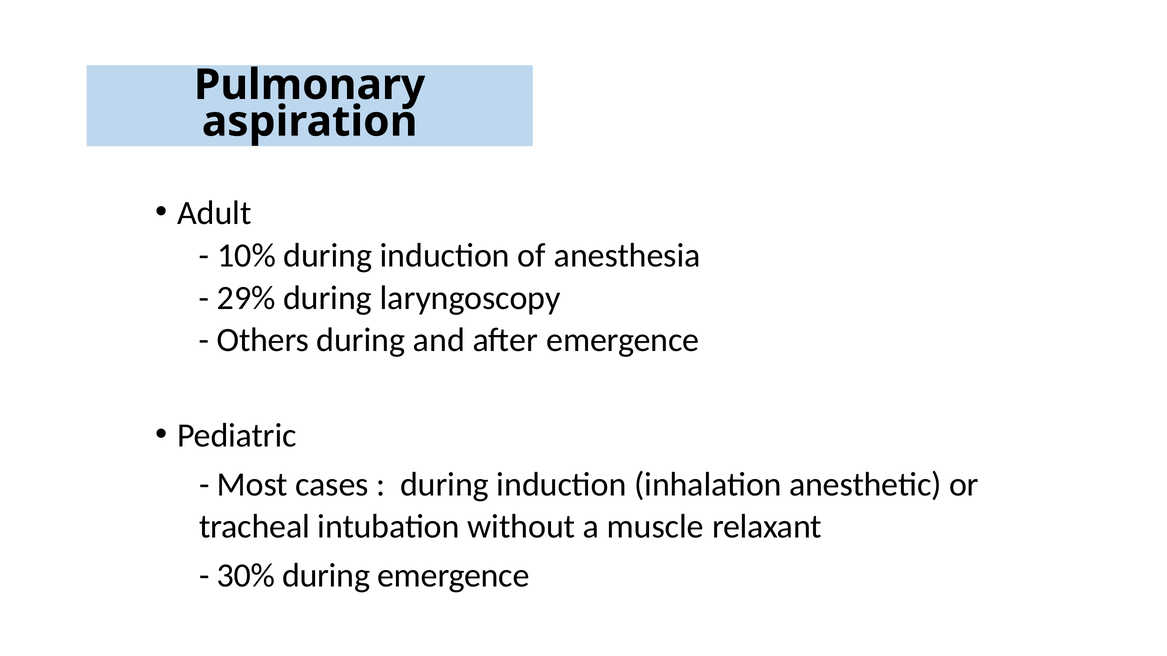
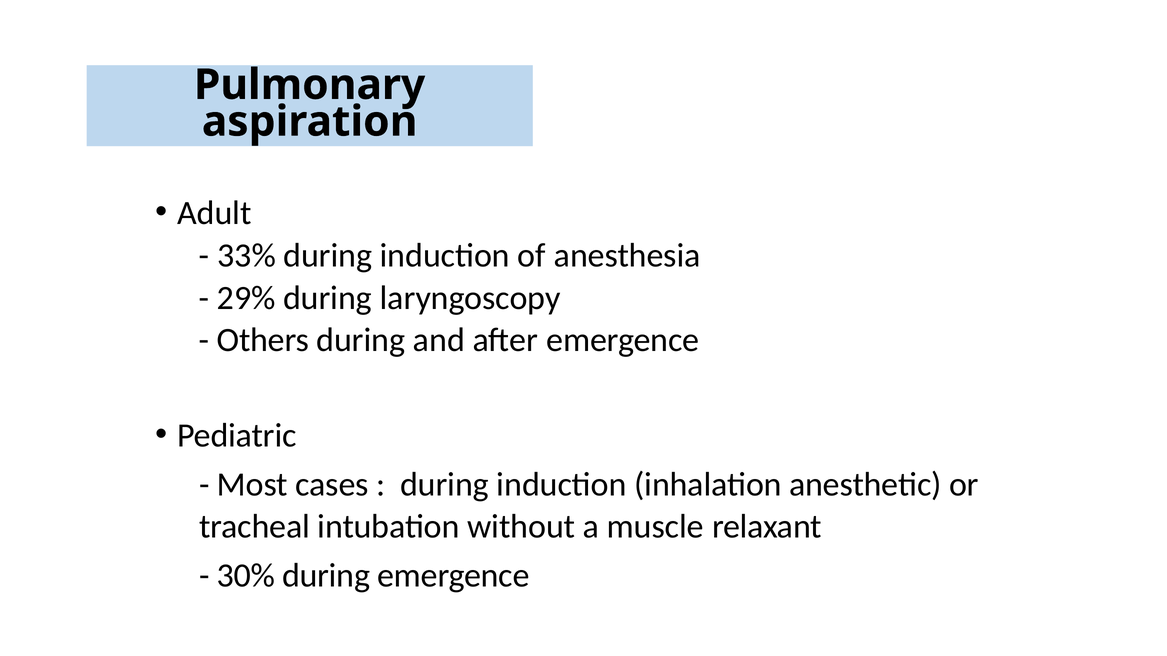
10%: 10% -> 33% (246, 256)
